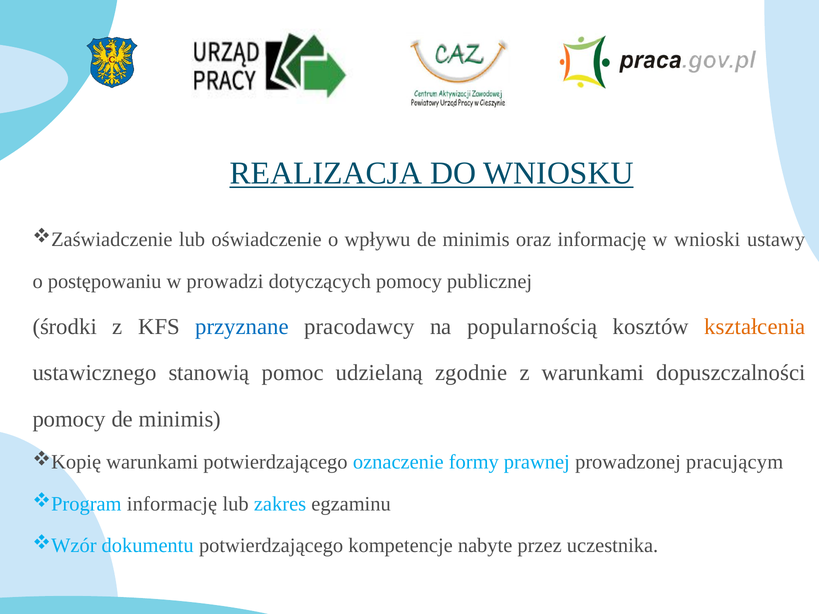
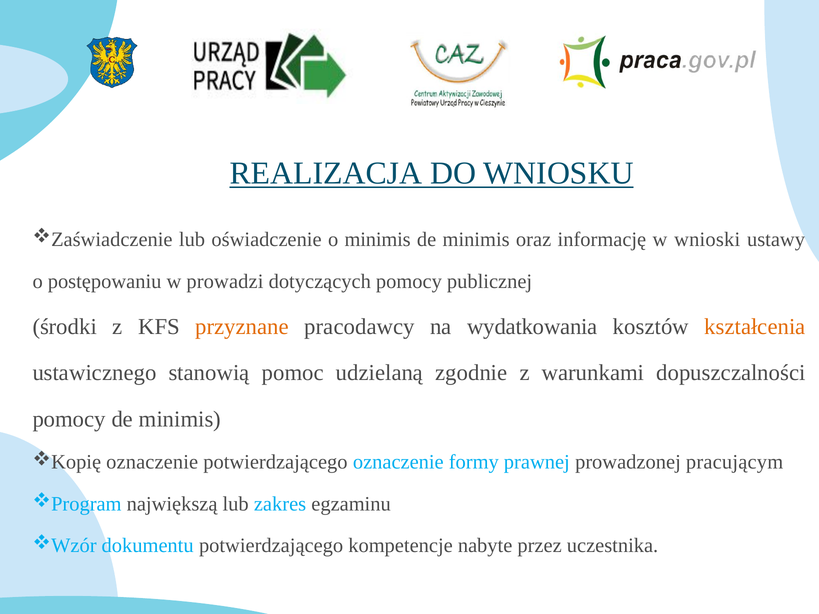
o wpływu: wpływu -> minimis (378, 240)
przyznane colour: blue -> orange (242, 327)
popularnością: popularnością -> wydatkowania (532, 327)
warunkami: warunkami -> oznaczenie (152, 462)
informację: informację -> największą (172, 504)
